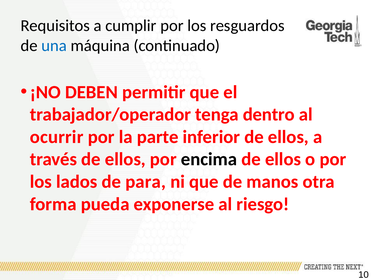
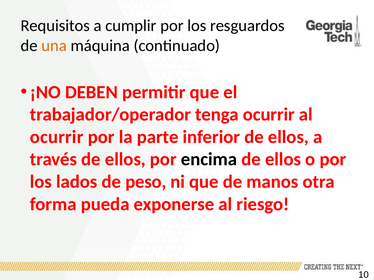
una colour: blue -> orange (54, 46)
tenga dentro: dentro -> ocurrir (269, 115)
para: para -> peso (146, 182)
